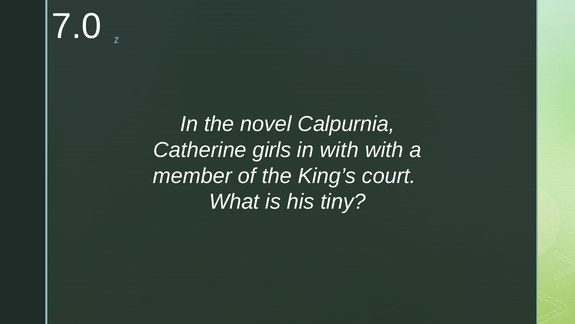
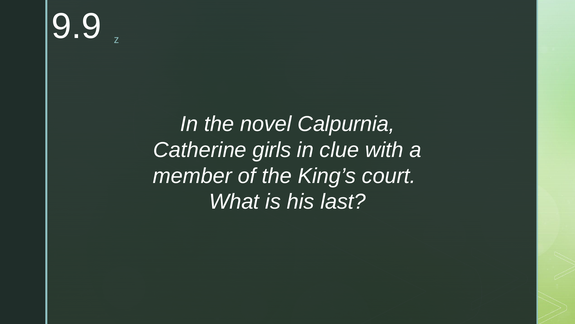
7.0: 7.0 -> 9.9 (76, 26)
in with: with -> clue (339, 150)
tiny: tiny -> last (343, 201)
